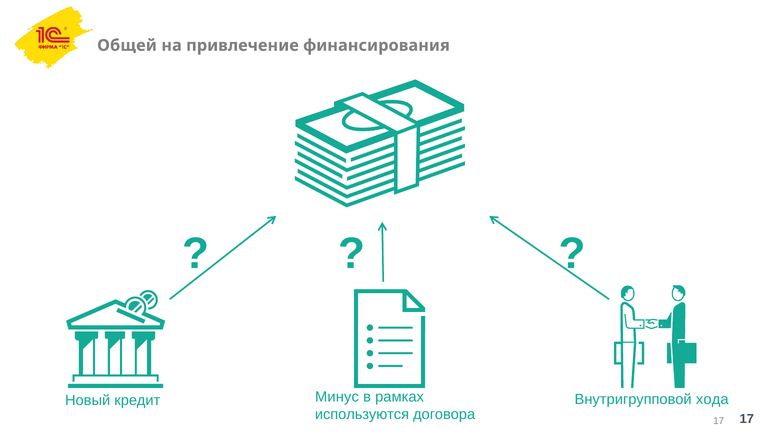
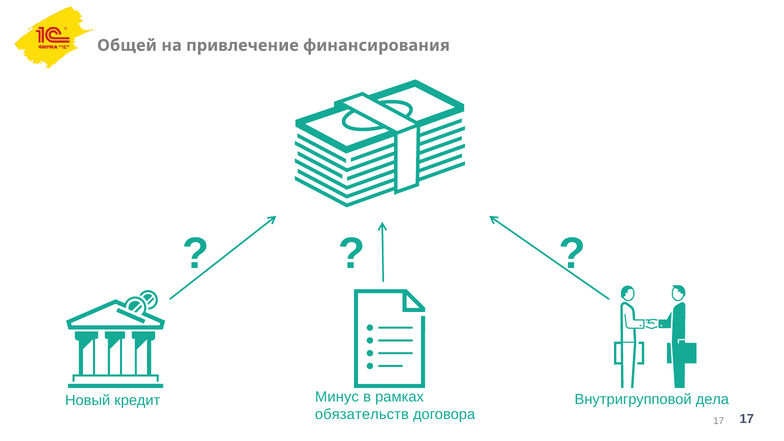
хода: хода -> дела (712, 399)
используются: используются -> обязательств (362, 414)
